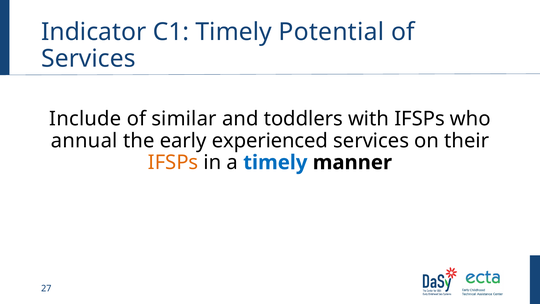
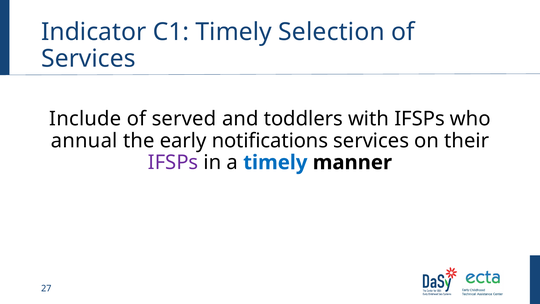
Potential: Potential -> Selection (331, 32)
similar: similar -> served (184, 119)
experienced: experienced -> notifications (270, 141)
IFSPs colour: orange -> purple (173, 162)
